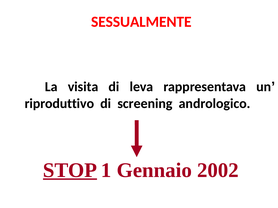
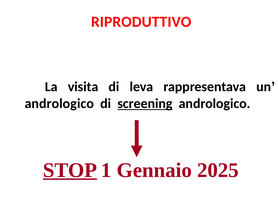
SESSUALMENTE: SESSUALMENTE -> RIPRODUTTIVO (141, 22)
riproduttivo: riproduttivo -> andrologico (59, 104)
screening underline: none -> present (145, 104)
2002: 2002 -> 2025 (218, 171)
